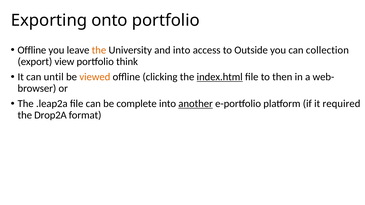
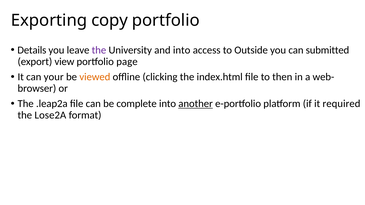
onto: onto -> copy (110, 20)
Offline: Offline -> Details (32, 50)
the colour: orange -> purple (99, 50)
collection: collection -> submitted (327, 50)
think: think -> page (127, 62)
until: until -> your (54, 77)
index.html underline: present -> none (220, 77)
Drop2A: Drop2A -> Lose2A (50, 115)
